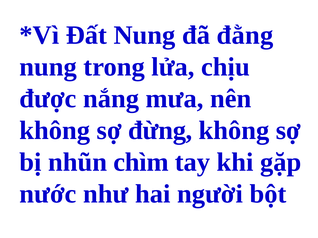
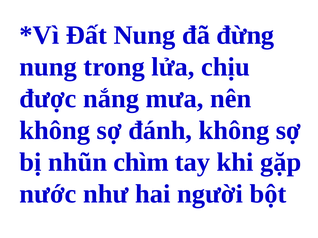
đằng: đằng -> đừng (245, 35)
đừng: đừng -> đánh (160, 131)
